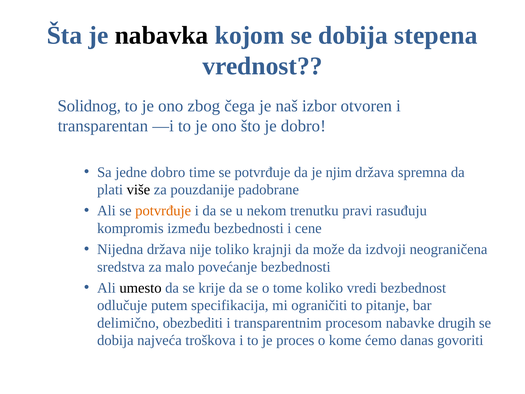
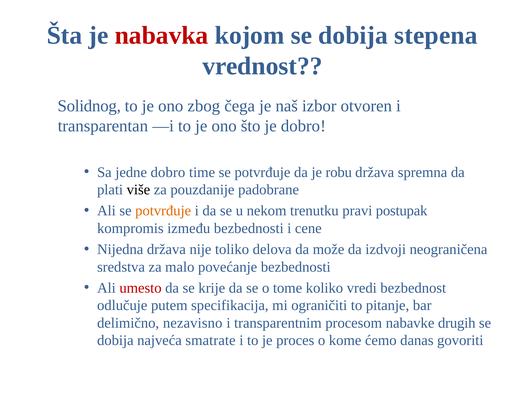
nabavka colour: black -> red (162, 35)
njim: njim -> robu (339, 172)
rasuđuju: rasuđuju -> postupak (402, 211)
krajnji: krajnji -> delova (272, 249)
umesto colour: black -> red (141, 288)
obezbediti: obezbediti -> nezavisno (193, 323)
troškova: troškova -> smatrate (210, 340)
